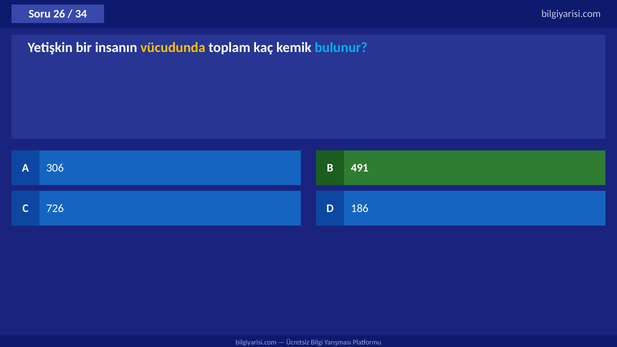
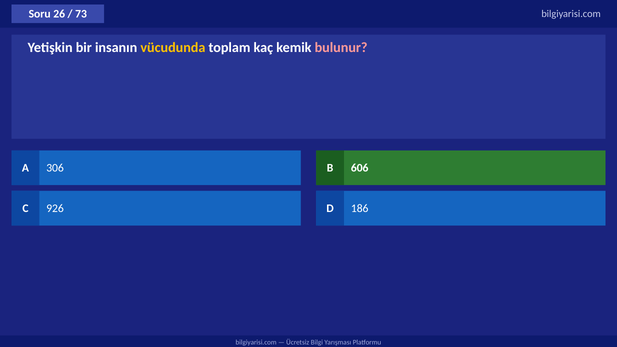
34: 34 -> 73 (81, 14)
bulunur colour: light blue -> pink (341, 47)
491: 491 -> 606 (360, 168)
726: 726 -> 926 (55, 208)
